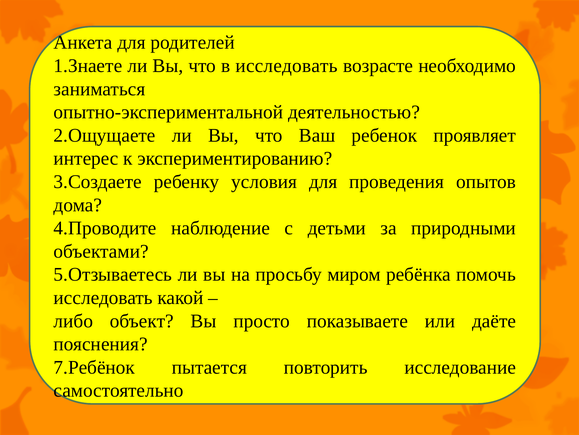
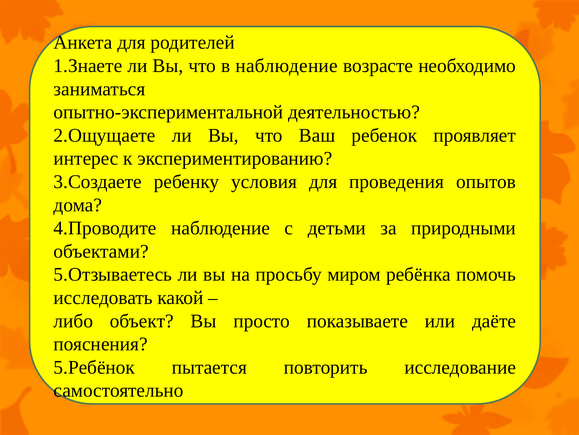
в исследовать: исследовать -> наблюдение (287, 66)
7.Ребёнок: 7.Ребёнок -> 5.Ребёнок (94, 367)
